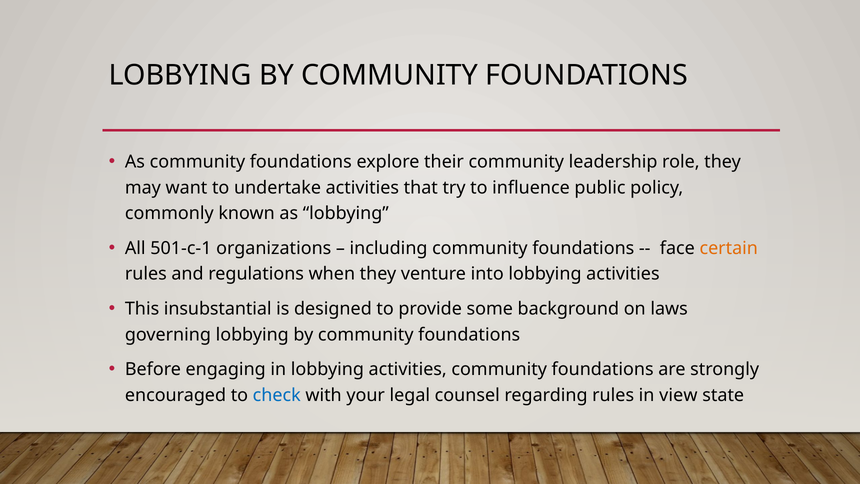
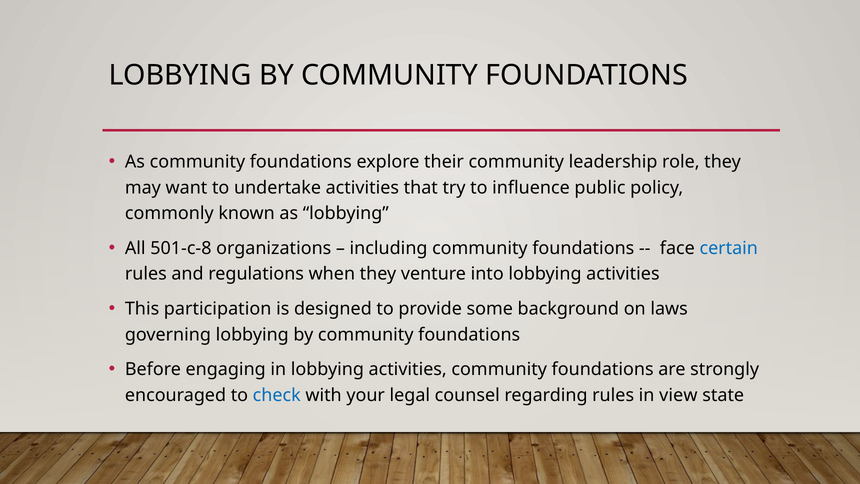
501-c-1: 501-c-1 -> 501-c-8 (181, 248)
certain colour: orange -> blue (729, 248)
insubstantial: insubstantial -> participation (218, 309)
